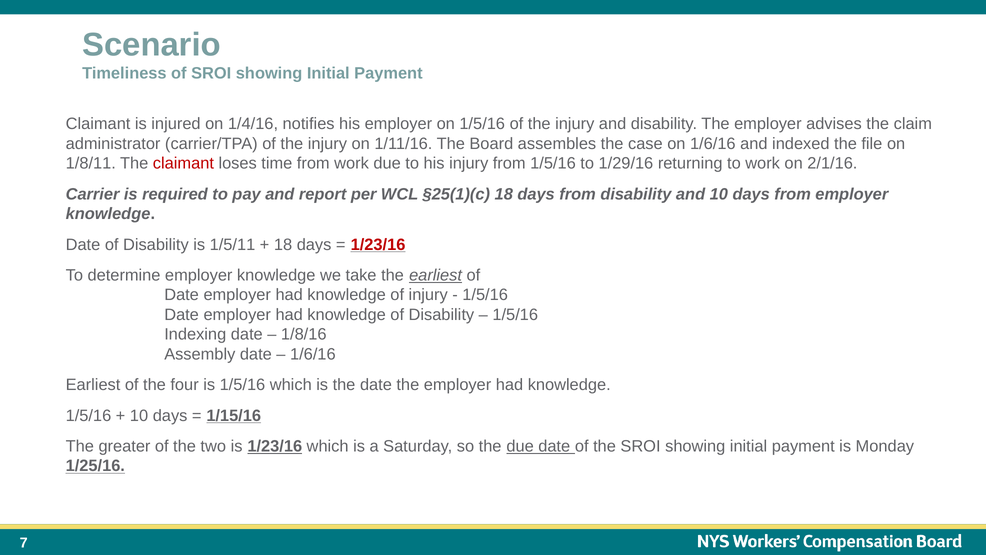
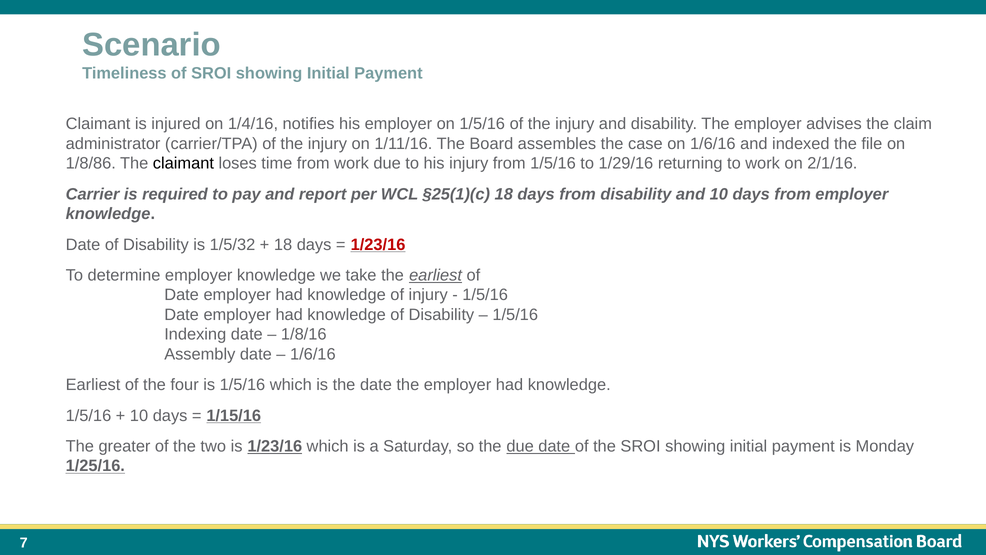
1/8/11: 1/8/11 -> 1/8/86 (91, 163)
claimant colour: red -> black (183, 163)
1/5/11: 1/5/11 -> 1/5/32 (232, 244)
